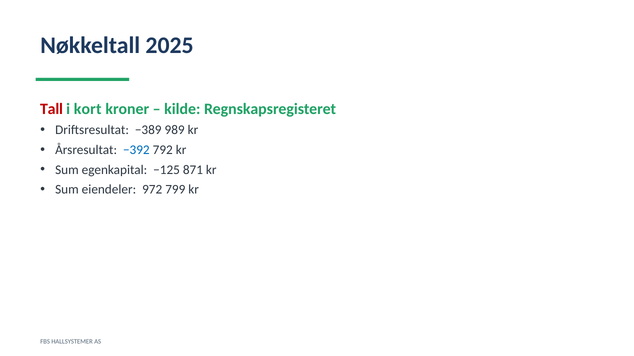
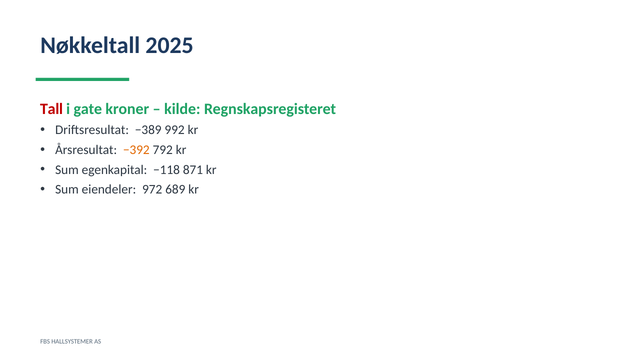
kort: kort -> gate (88, 109)
989: 989 -> 992 (175, 130)
−392 colour: blue -> orange (136, 150)
−125: −125 -> −118 (167, 170)
799: 799 -> 689 (175, 190)
